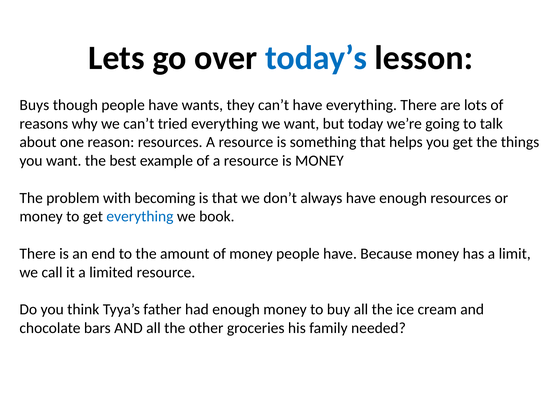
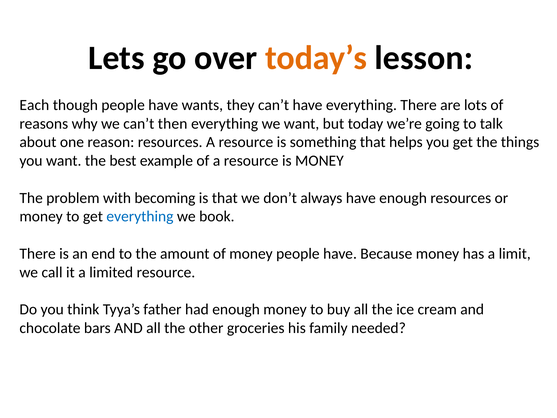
today’s colour: blue -> orange (316, 58)
Buys: Buys -> Each (34, 105)
tried: tried -> then (173, 124)
